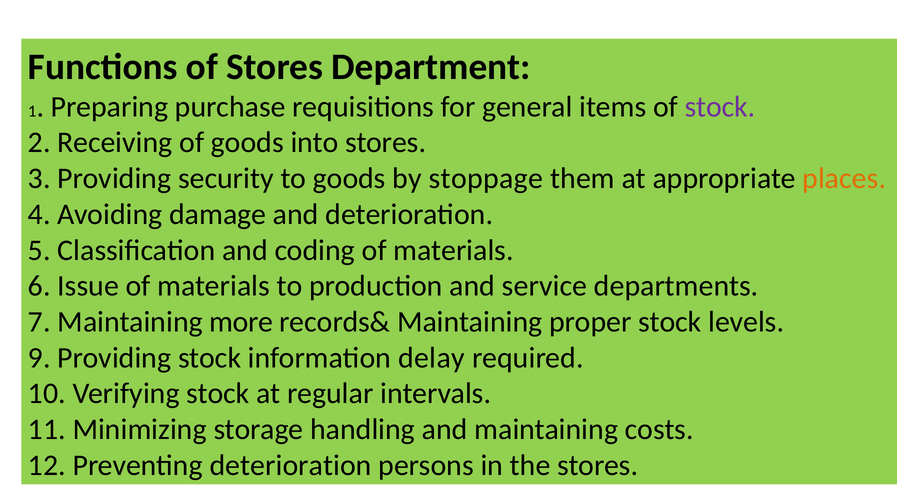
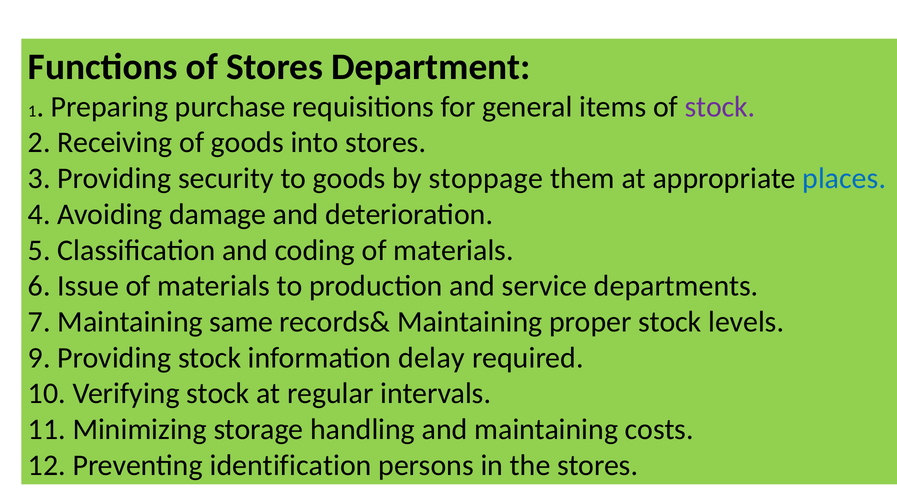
places colour: orange -> blue (844, 179)
more: more -> same (241, 322)
Preventing deterioration: deterioration -> identification (291, 466)
